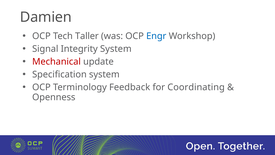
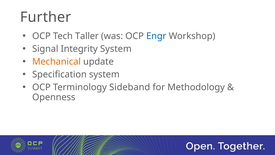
Damien: Damien -> Further (46, 17)
Mechanical colour: red -> orange (56, 62)
Feedback: Feedback -> Sideband (130, 87)
Coordinating: Coordinating -> Methodology (196, 87)
